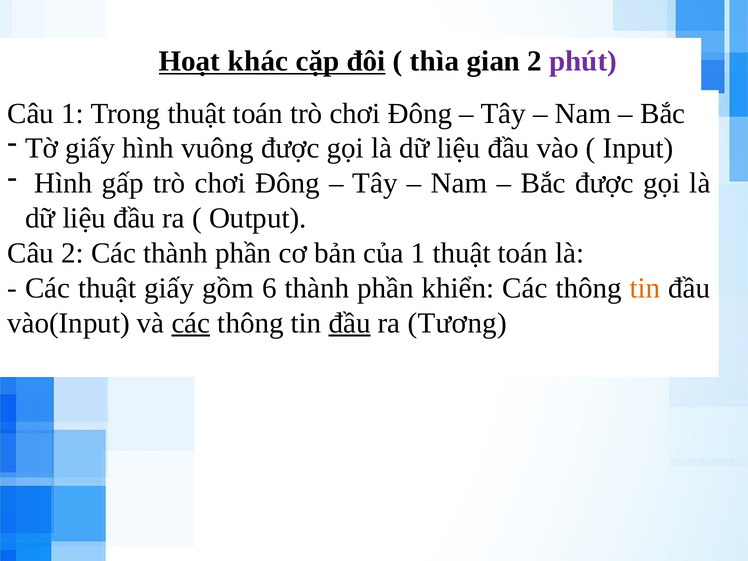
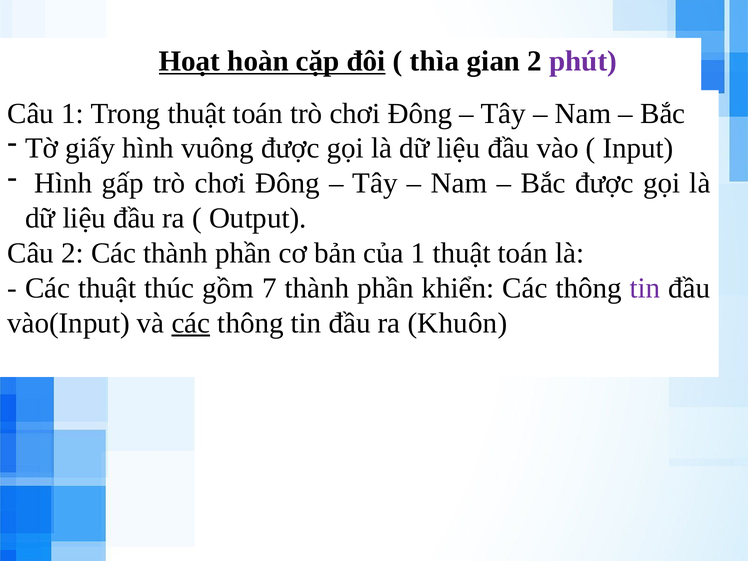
khác: khác -> hoàn (258, 61)
giấy: giấy -> thúc (169, 288)
6: 6 -> 7 (269, 288)
tin colour: orange -> purple (645, 288)
đầu underline: present -> none (350, 323)
Tương: Tương -> Khuôn (457, 323)
